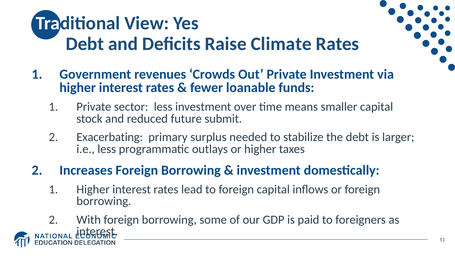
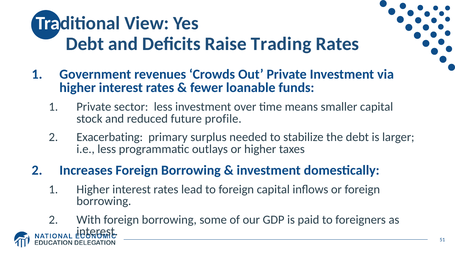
Climate: Climate -> Trading (281, 44)
submit: submit -> profile (223, 119)
